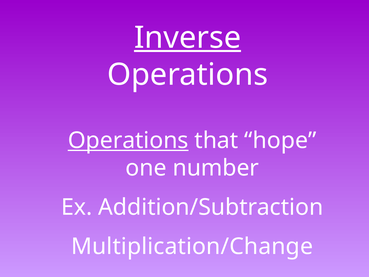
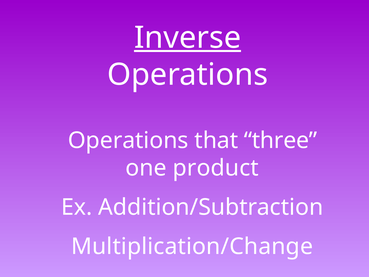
Operations underline: present -> none (128, 140)
hope: hope -> three (280, 140)
number: number -> product (216, 168)
